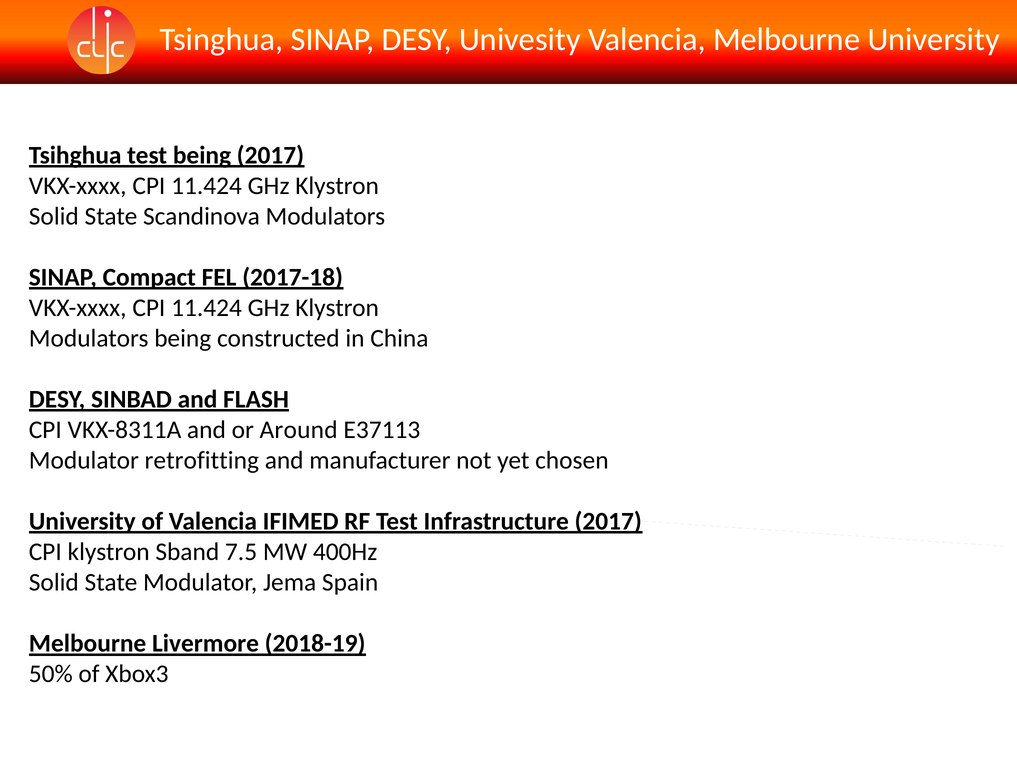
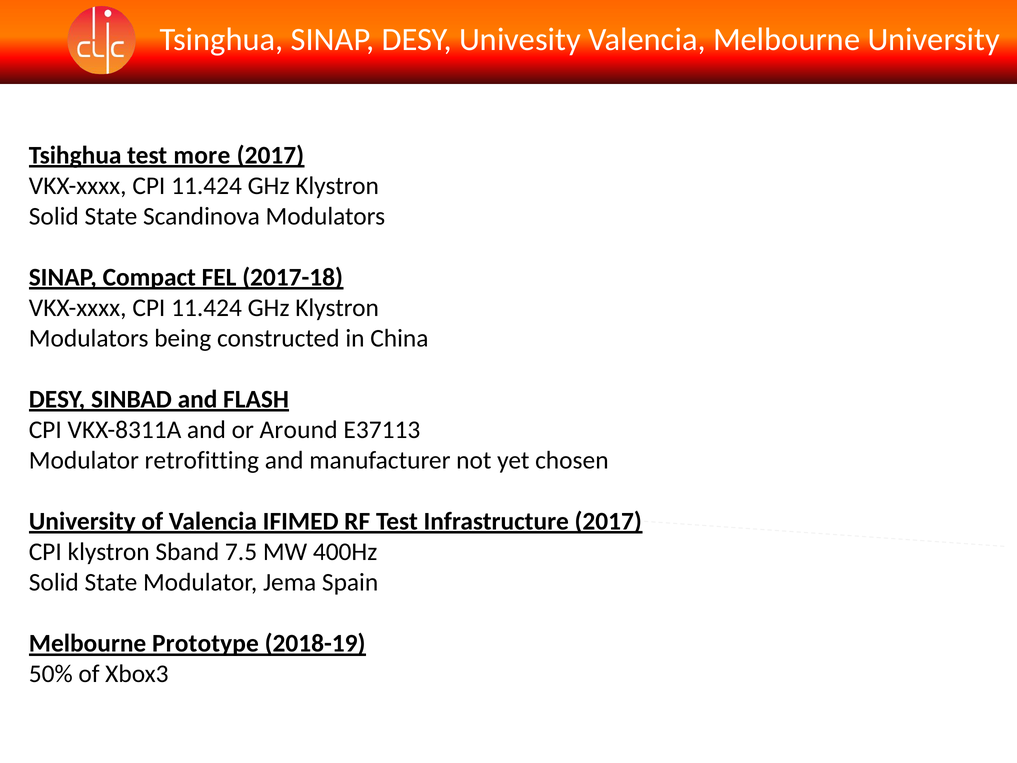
test being: being -> more (202, 155)
Livermore: Livermore -> Prototype (205, 643)
